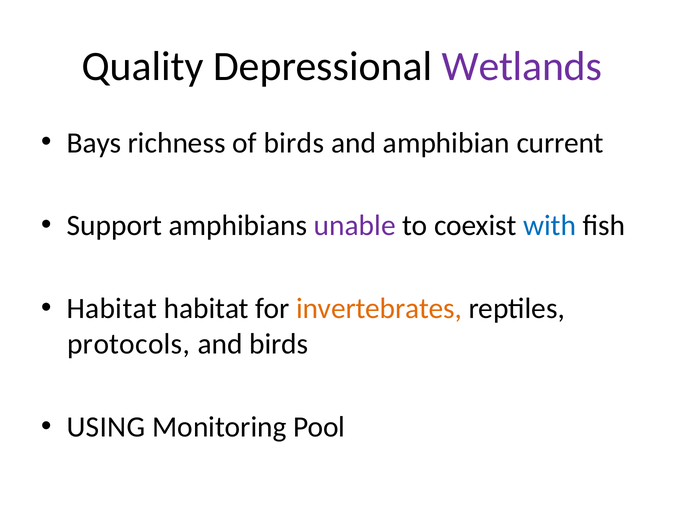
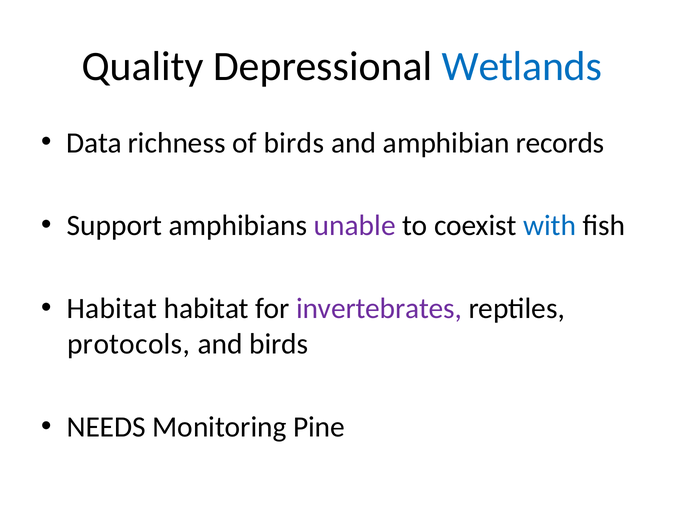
Wetlands colour: purple -> blue (522, 66)
Bays: Bays -> Data (94, 143)
current: current -> records (560, 143)
invertebrates colour: orange -> purple (379, 309)
USING: USING -> NEEDS (106, 427)
Pool: Pool -> Pine (319, 427)
